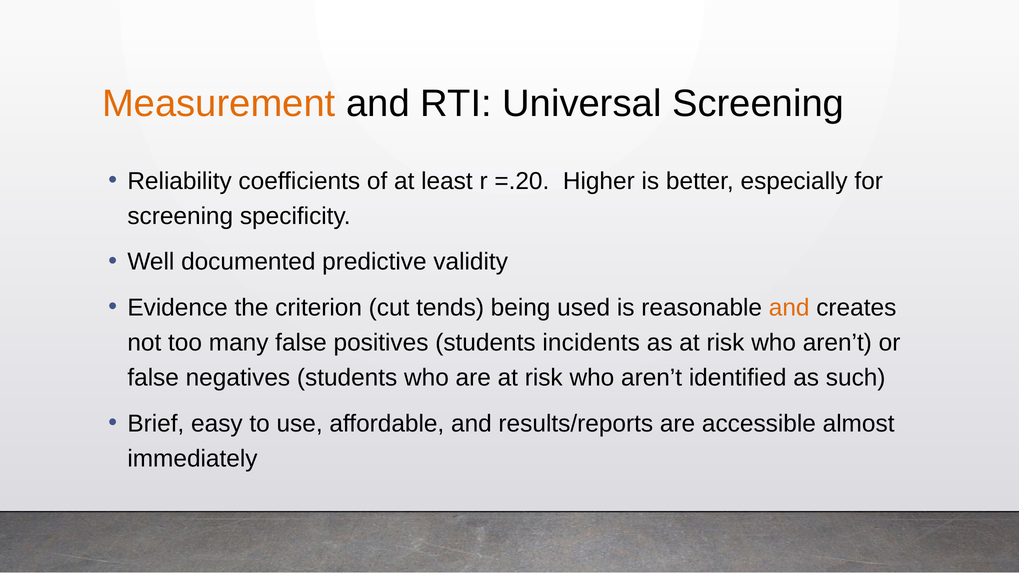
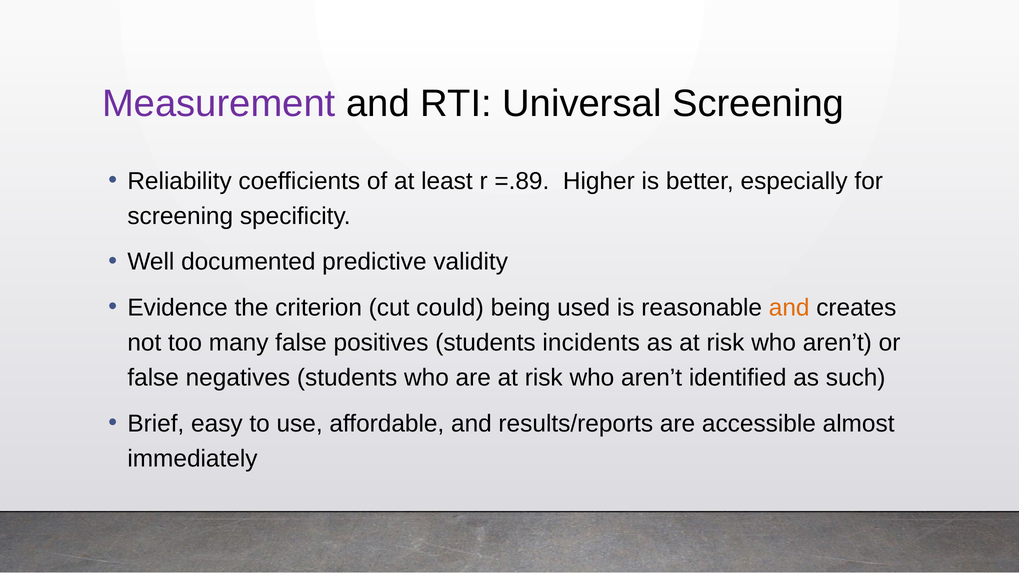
Measurement colour: orange -> purple (219, 104)
=.20: =.20 -> =.89 (522, 181)
tends: tends -> could (450, 308)
